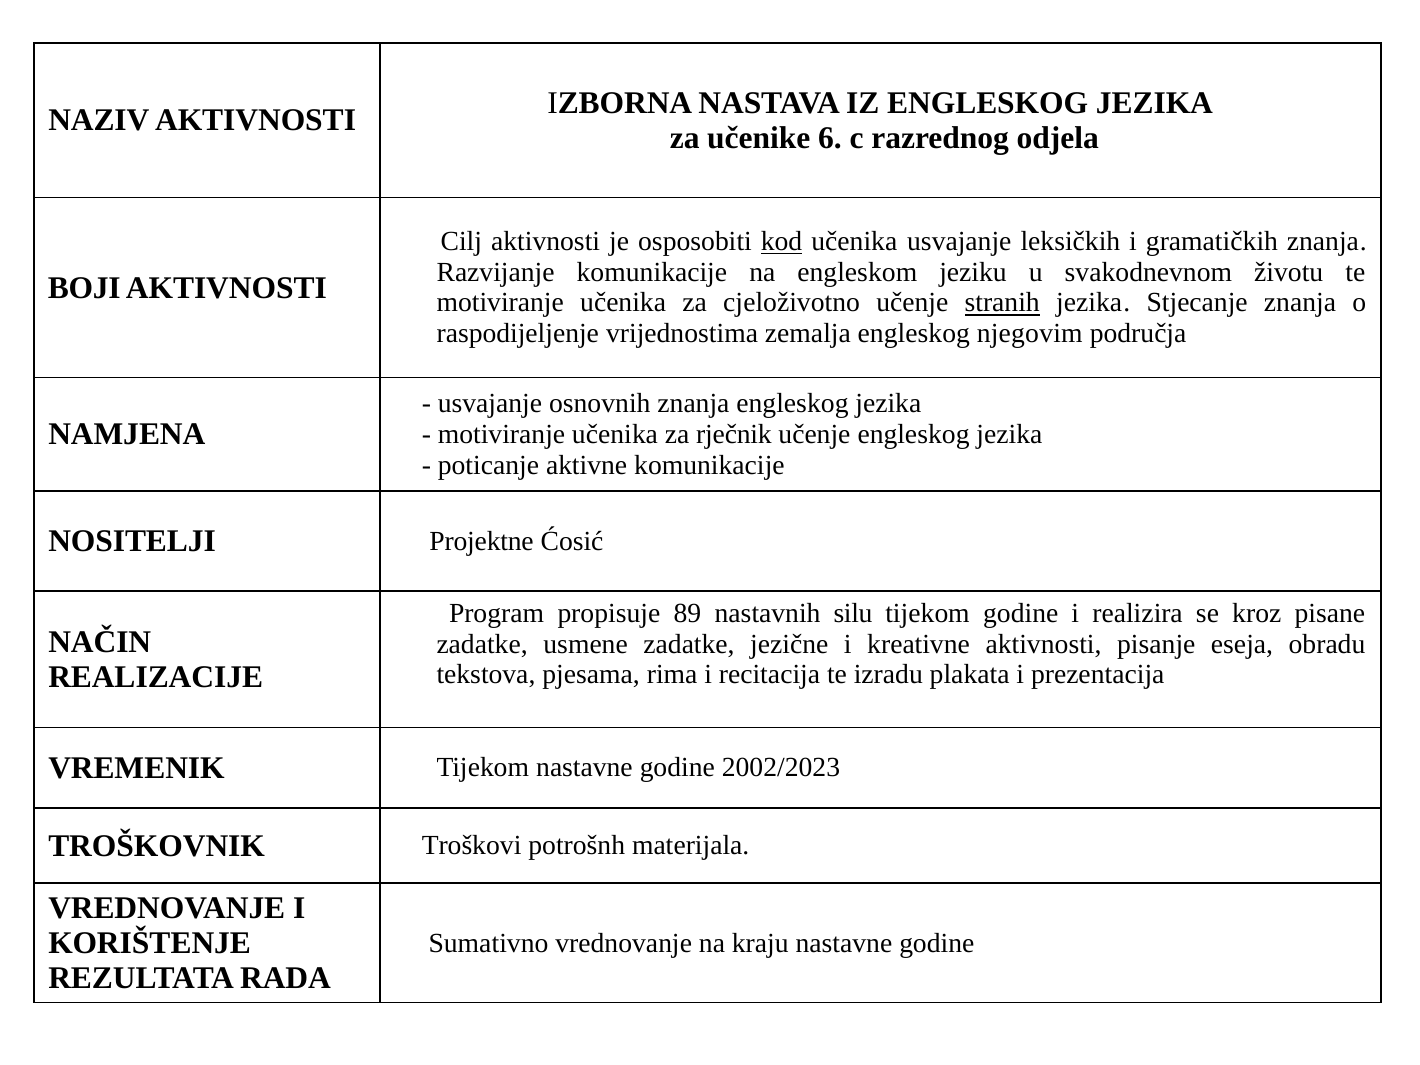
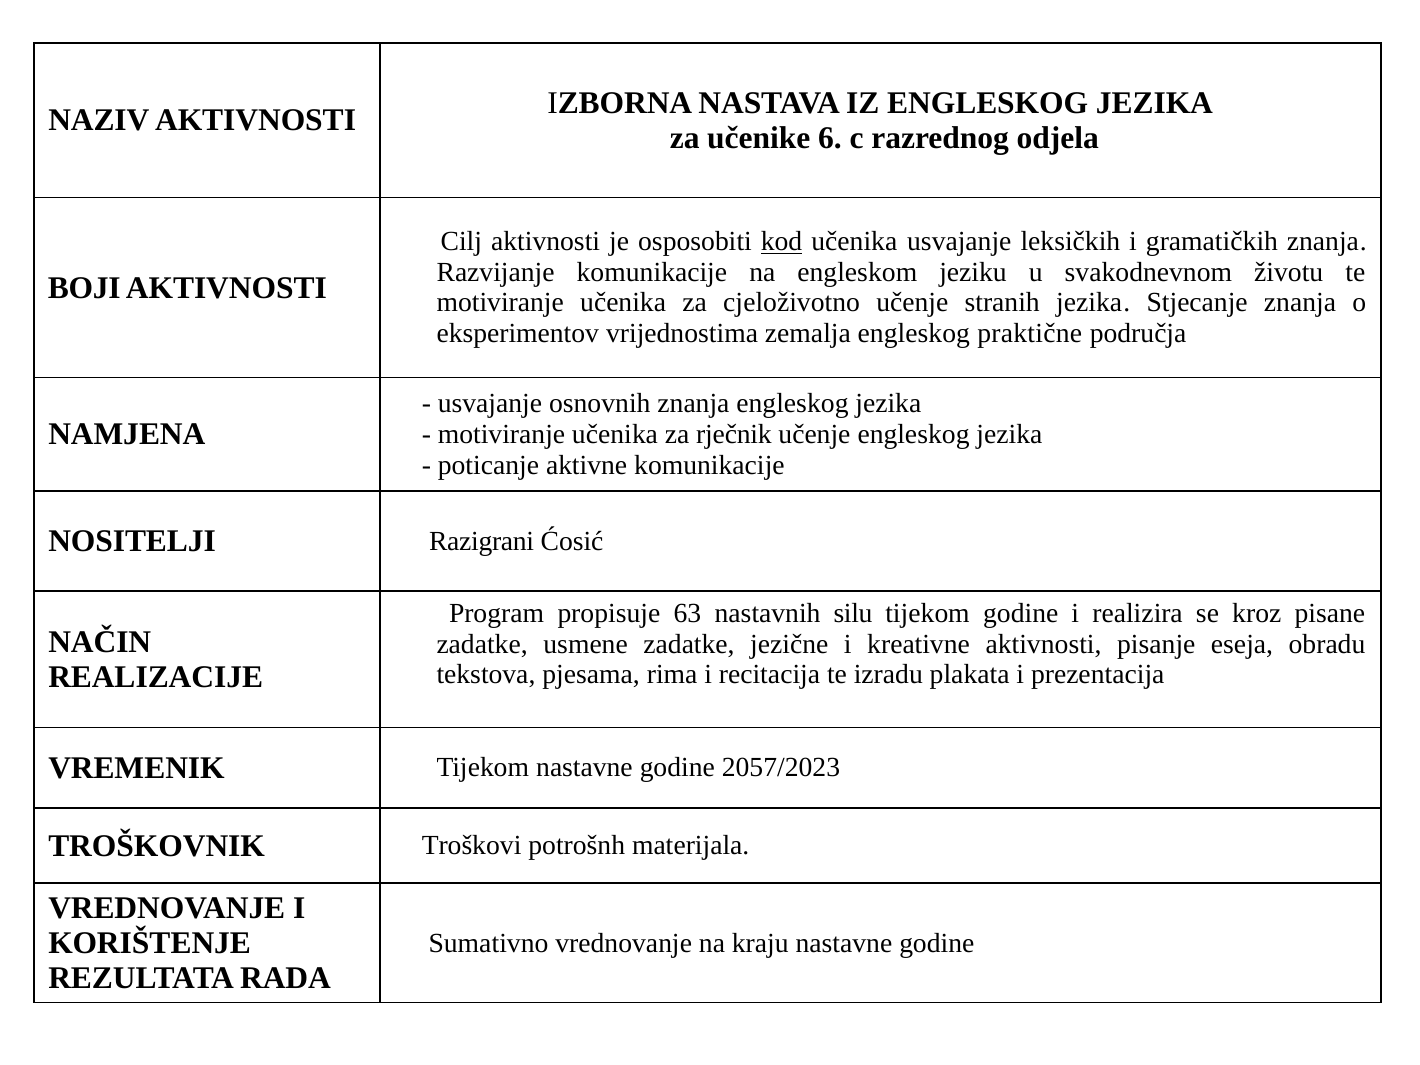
stranih underline: present -> none (1002, 303)
raspodijeljenje: raspodijeljenje -> eksperimentov (518, 333)
njegovim: njegovim -> praktične (1030, 333)
Projektne: Projektne -> Razigrani (482, 541)
89: 89 -> 63 (687, 614)
2002/2023: 2002/2023 -> 2057/2023 (781, 768)
